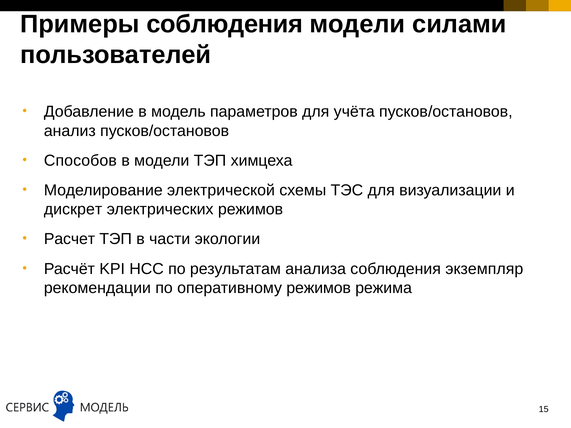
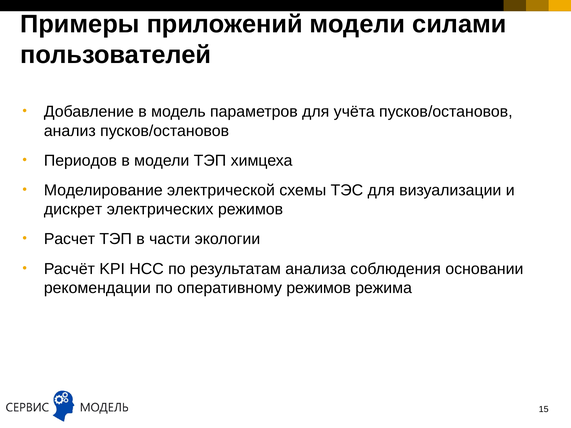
Примеры соблюдения: соблюдения -> приложений (225, 24)
Способов: Способов -> Периодов (80, 161)
экземпляр: экземпляр -> основании (484, 269)
